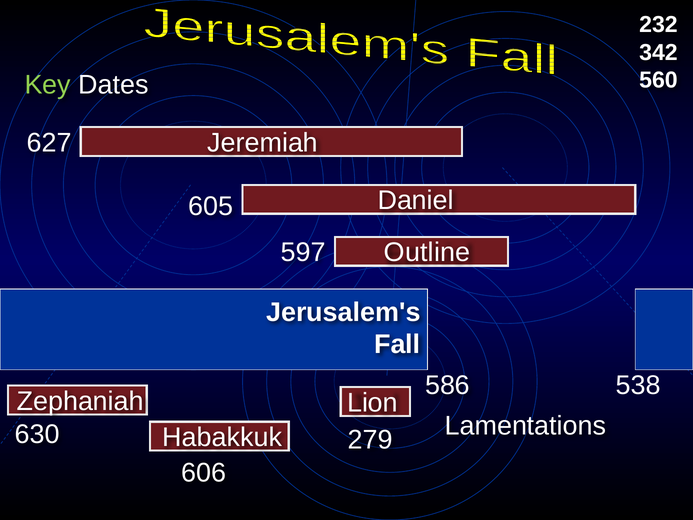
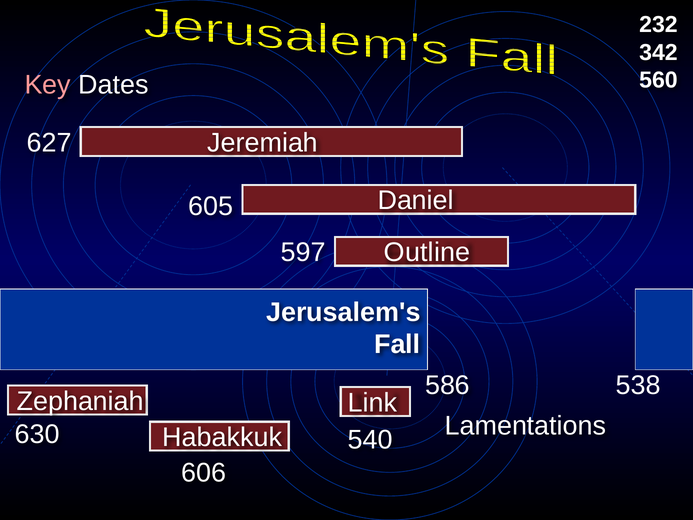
Key colour: light green -> pink (48, 85)
Lion: Lion -> Link (372, 403)
279: 279 -> 540 (370, 440)
